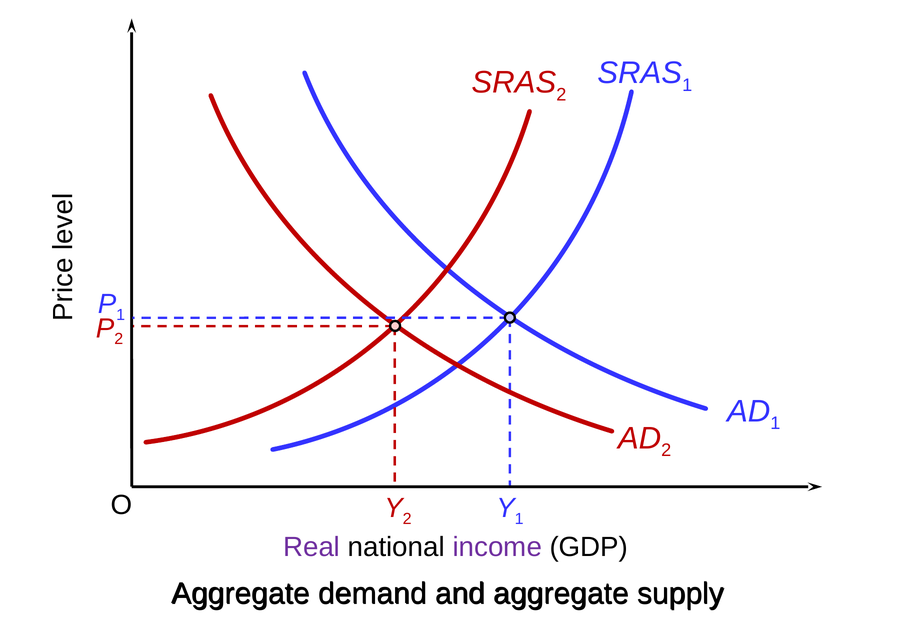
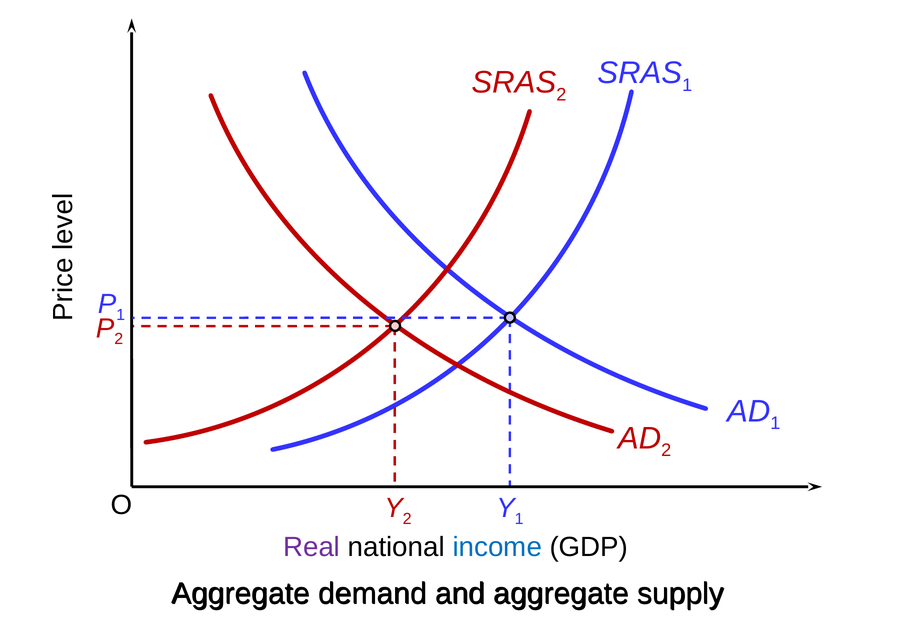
income colour: purple -> blue (497, 547)
